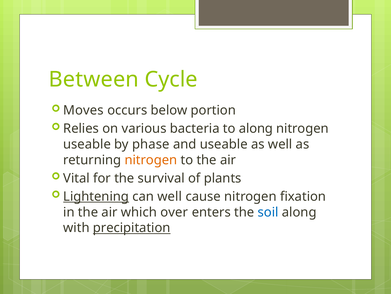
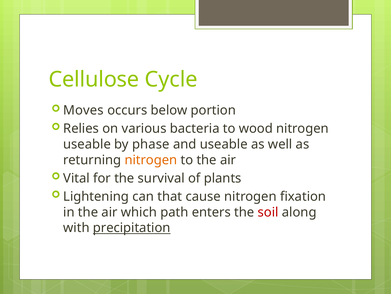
Between: Between -> Cellulose (94, 79)
to along: along -> wood (256, 128)
Lightening underline: present -> none (96, 196)
can well: well -> that (170, 196)
over: over -> path (174, 212)
soil colour: blue -> red (268, 212)
